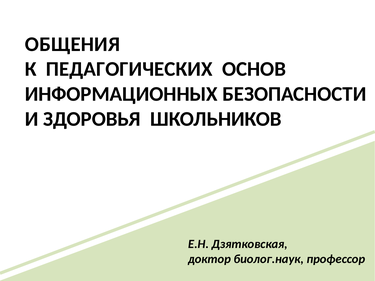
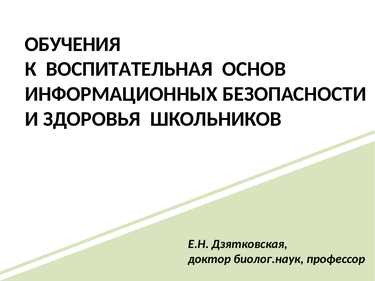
ОБЩЕНИЯ: ОБЩЕНИЯ -> ОБУЧЕНИЯ (73, 44)
ПЕДАГОГИЧЕСКИХ: ПЕДАГОГИЧЕСКИХ -> ВОСПИТАТЕЛЬНАЯ (129, 69)
